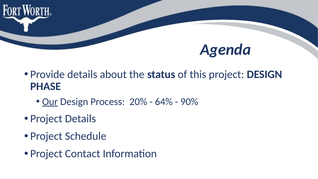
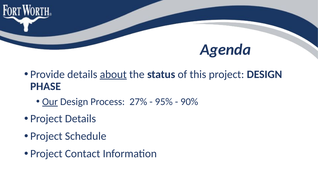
about underline: none -> present (113, 74)
20%: 20% -> 27% (138, 102)
64%: 64% -> 95% (164, 102)
